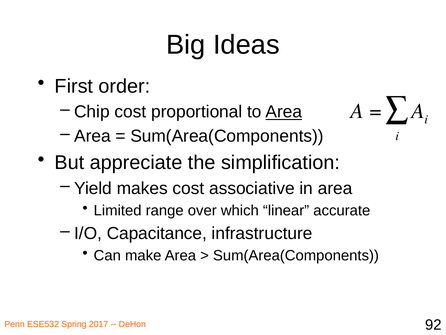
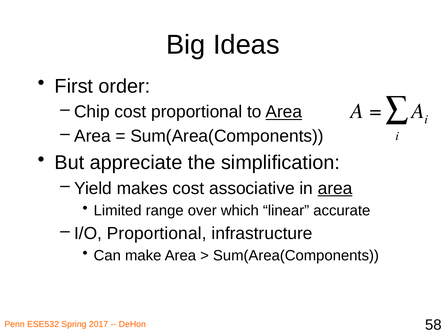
area underline: none -> present (335, 188)
I/O Capacitance: Capacitance -> Proportional (157, 233)
92: 92 -> 58 (433, 324)
